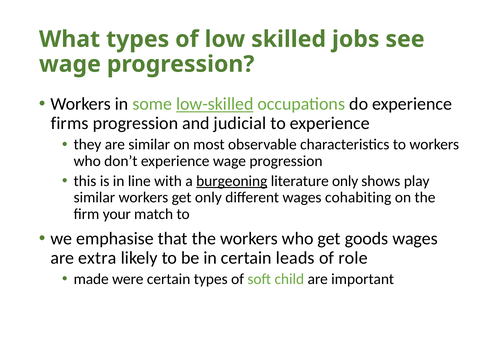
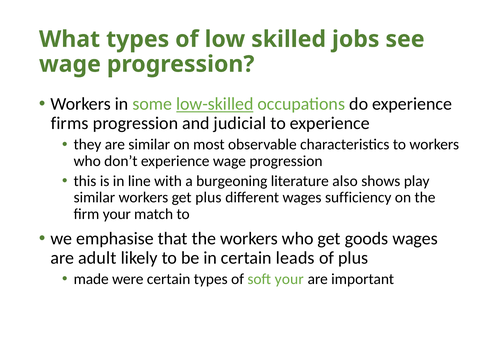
burgeoning underline: present -> none (232, 181)
literature only: only -> also (345, 181)
get only: only -> plus (208, 198)
cohabiting: cohabiting -> sufficiency (358, 198)
extra: extra -> adult (97, 258)
of role: role -> plus (353, 258)
soft child: child -> your (289, 279)
